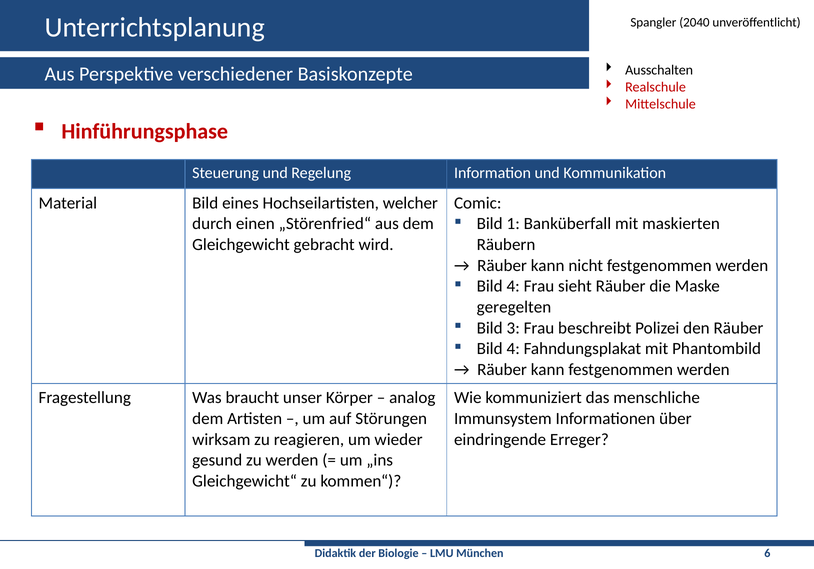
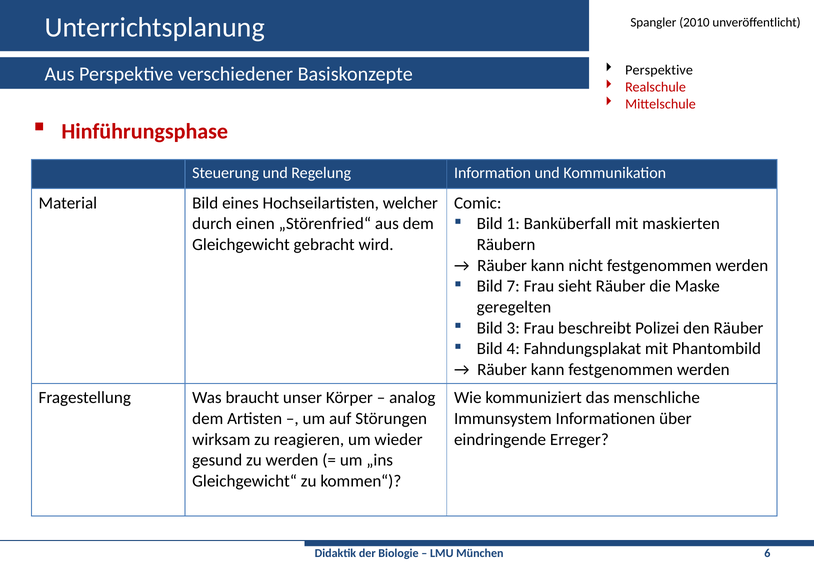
2040: 2040 -> 2010 (694, 22)
Ausschalten: Ausschalten -> Perspektive (659, 70)
4: 4 -> 7 (513, 286)
